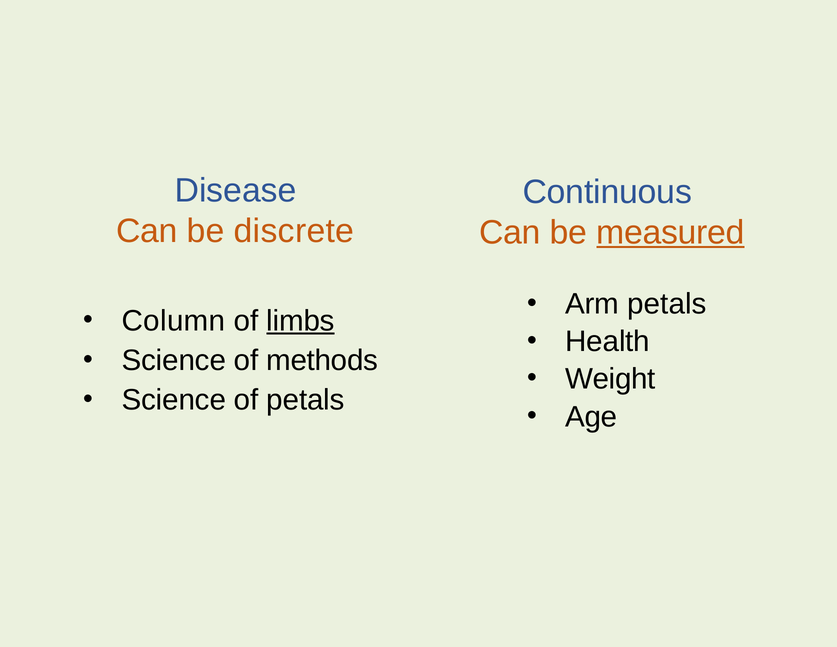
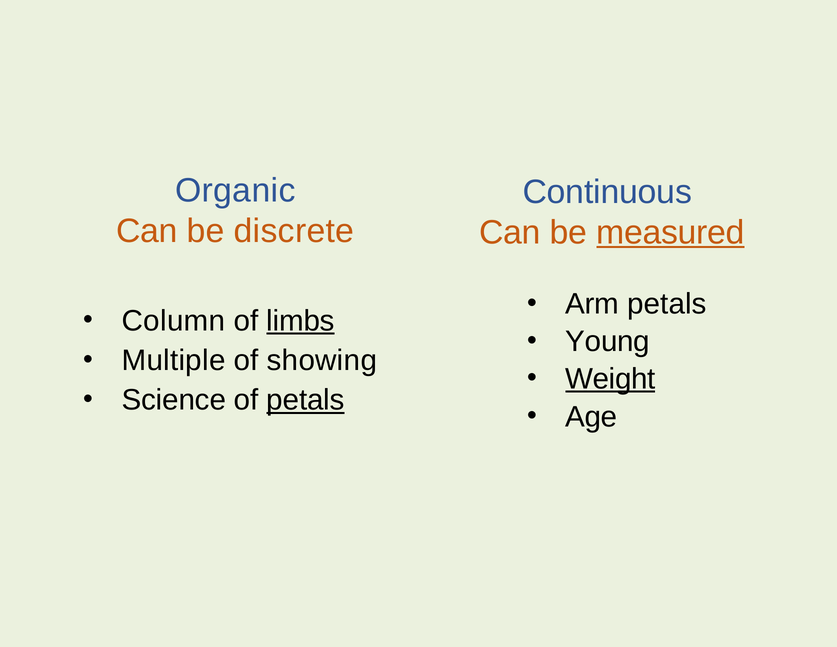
Disease: Disease -> Organic (235, 191)
Health: Health -> Young (608, 341)
Science: Science -> Multiple (174, 361)
methods: methods -> showing (322, 361)
Weight underline: none -> present (610, 379)
petals underline: none -> present (305, 400)
